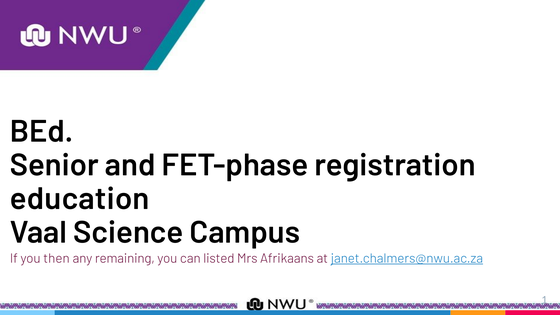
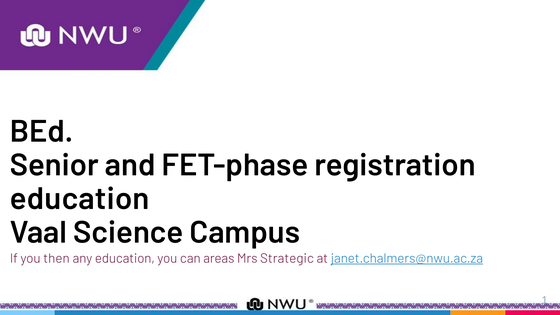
any remaining: remaining -> education (125, 258)
listed: listed -> areas (219, 258)
Afrikaans: Afrikaans -> Strategic (287, 258)
